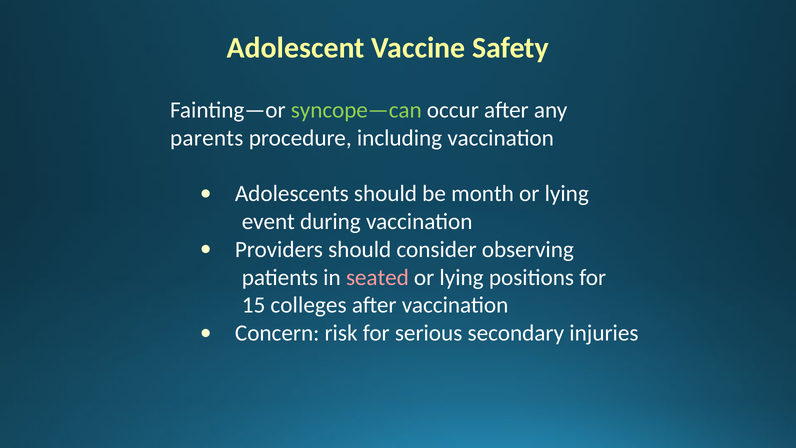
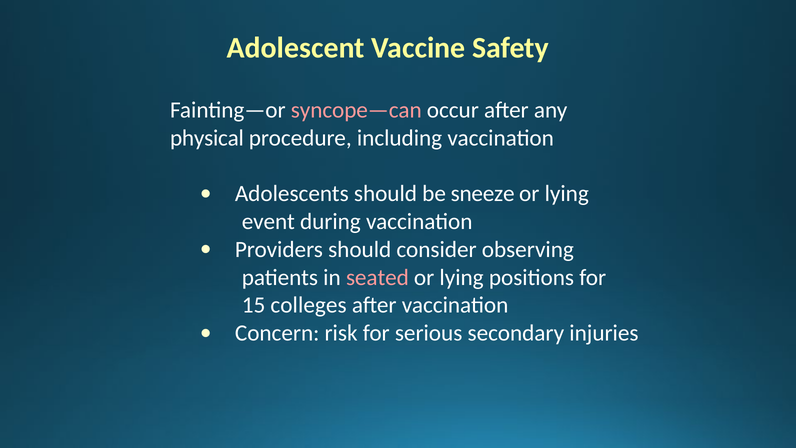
syncope—can colour: light green -> pink (356, 110)
parents: parents -> physical (207, 138)
month: month -> sneeze (483, 194)
